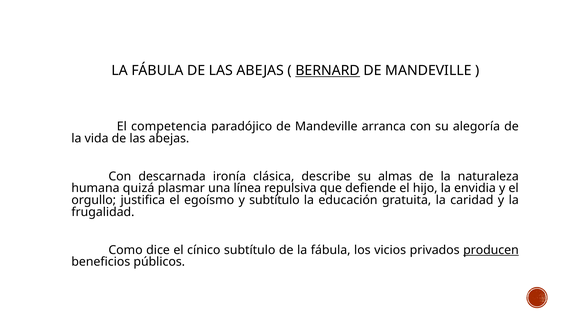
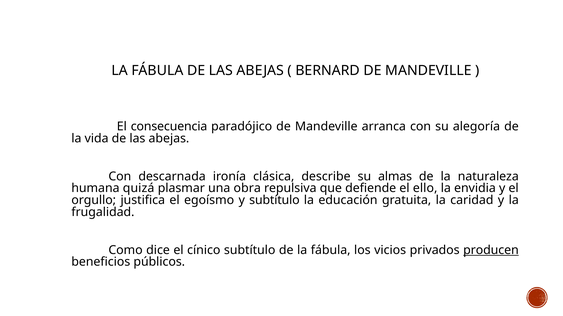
BERNARD underline: present -> none (328, 71)
competencia: competencia -> consecuencia (169, 127)
línea: línea -> obra (247, 189)
hijo: hijo -> ello (425, 189)
